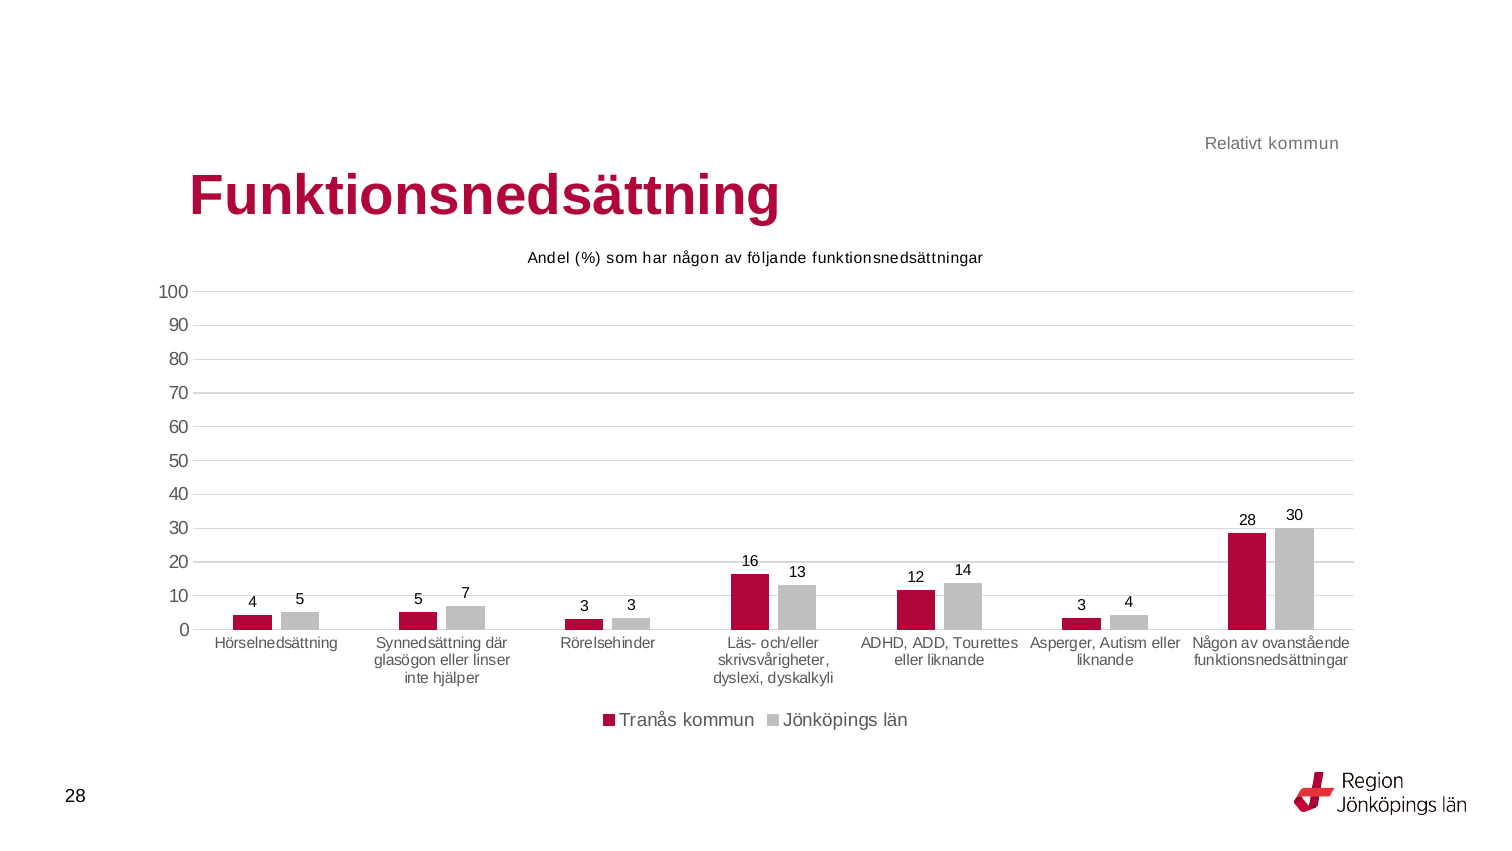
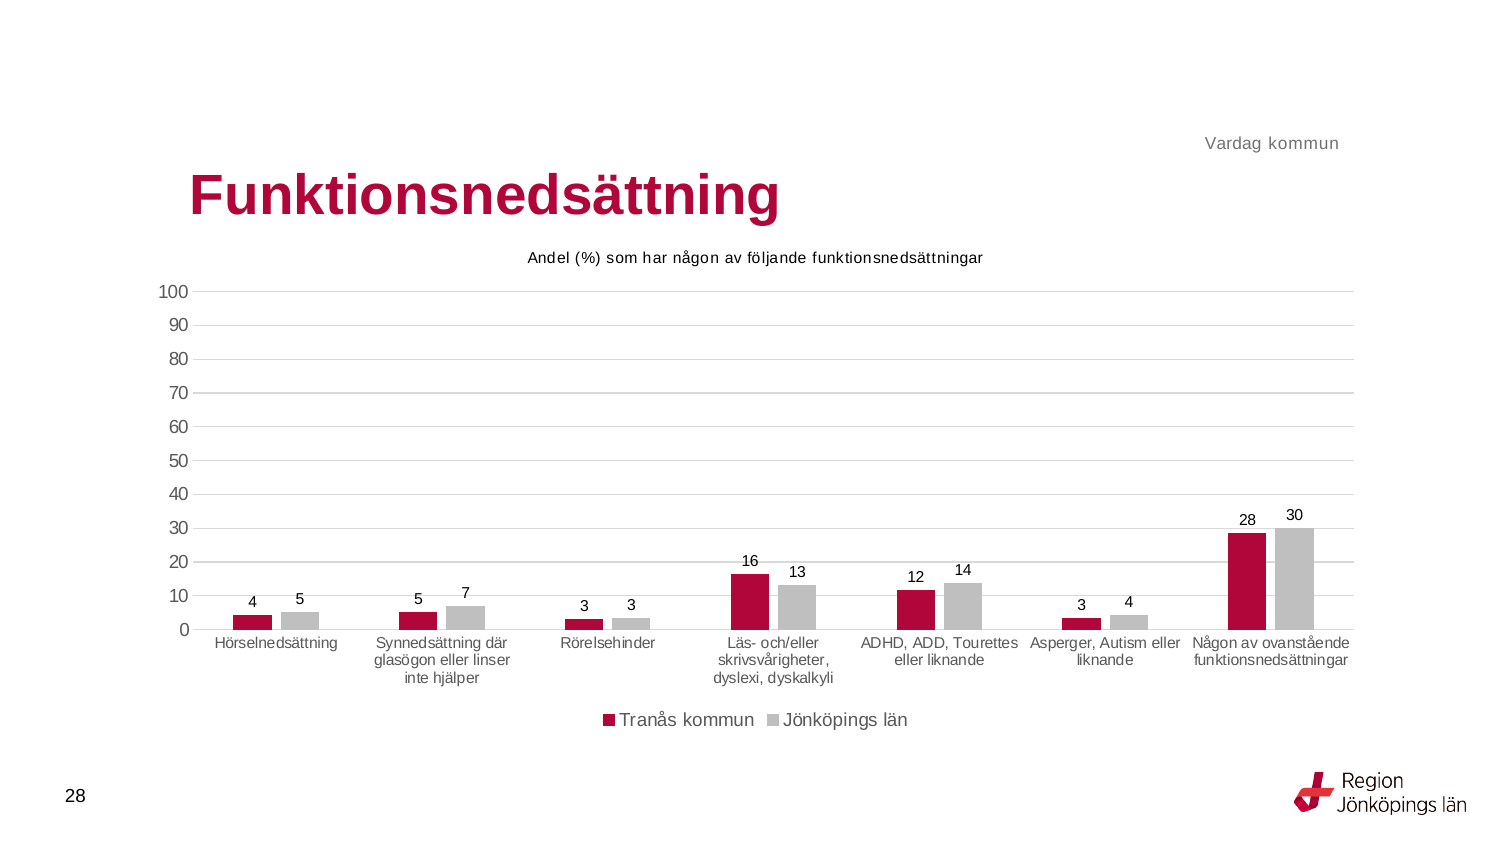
Relativt: Relativt -> Vardag (1233, 144)
